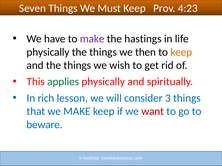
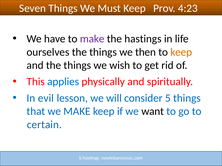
physically: physically -> ourselves (48, 52)
applies colour: green -> blue (63, 82)
rich: rich -> evil (46, 98)
3: 3 -> 5 (168, 98)
want colour: red -> black (153, 112)
beware: beware -> certain (44, 125)
